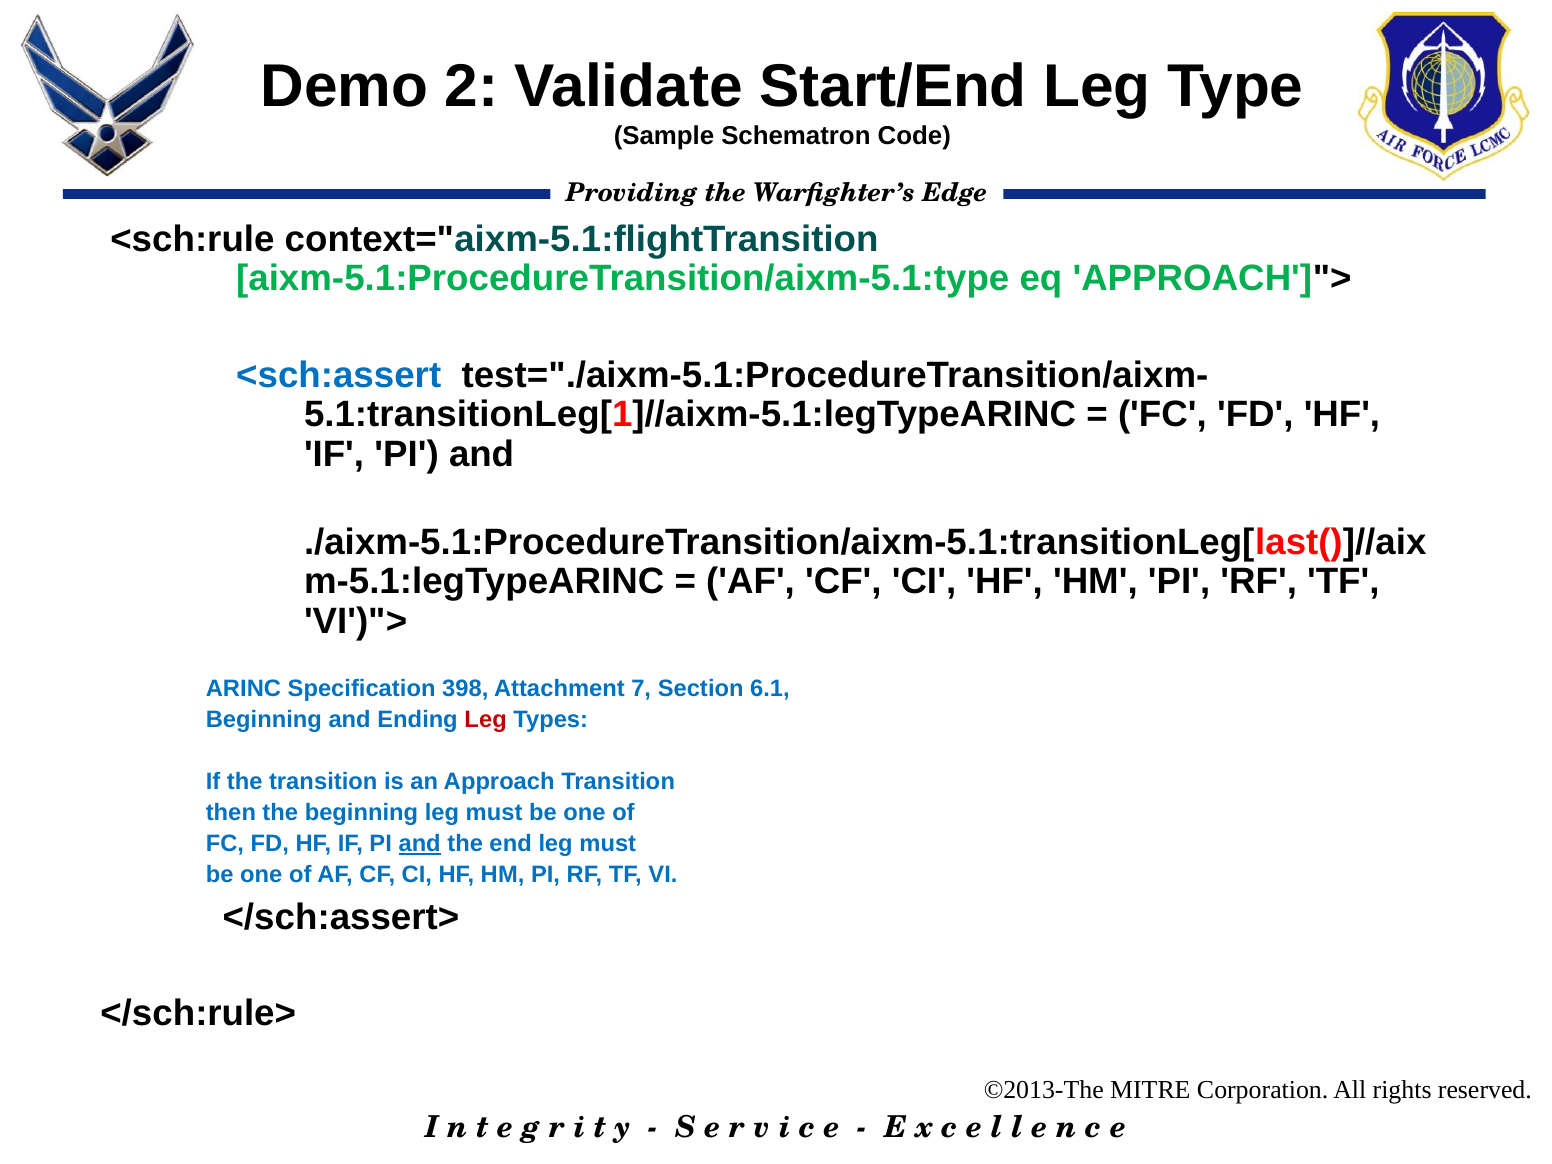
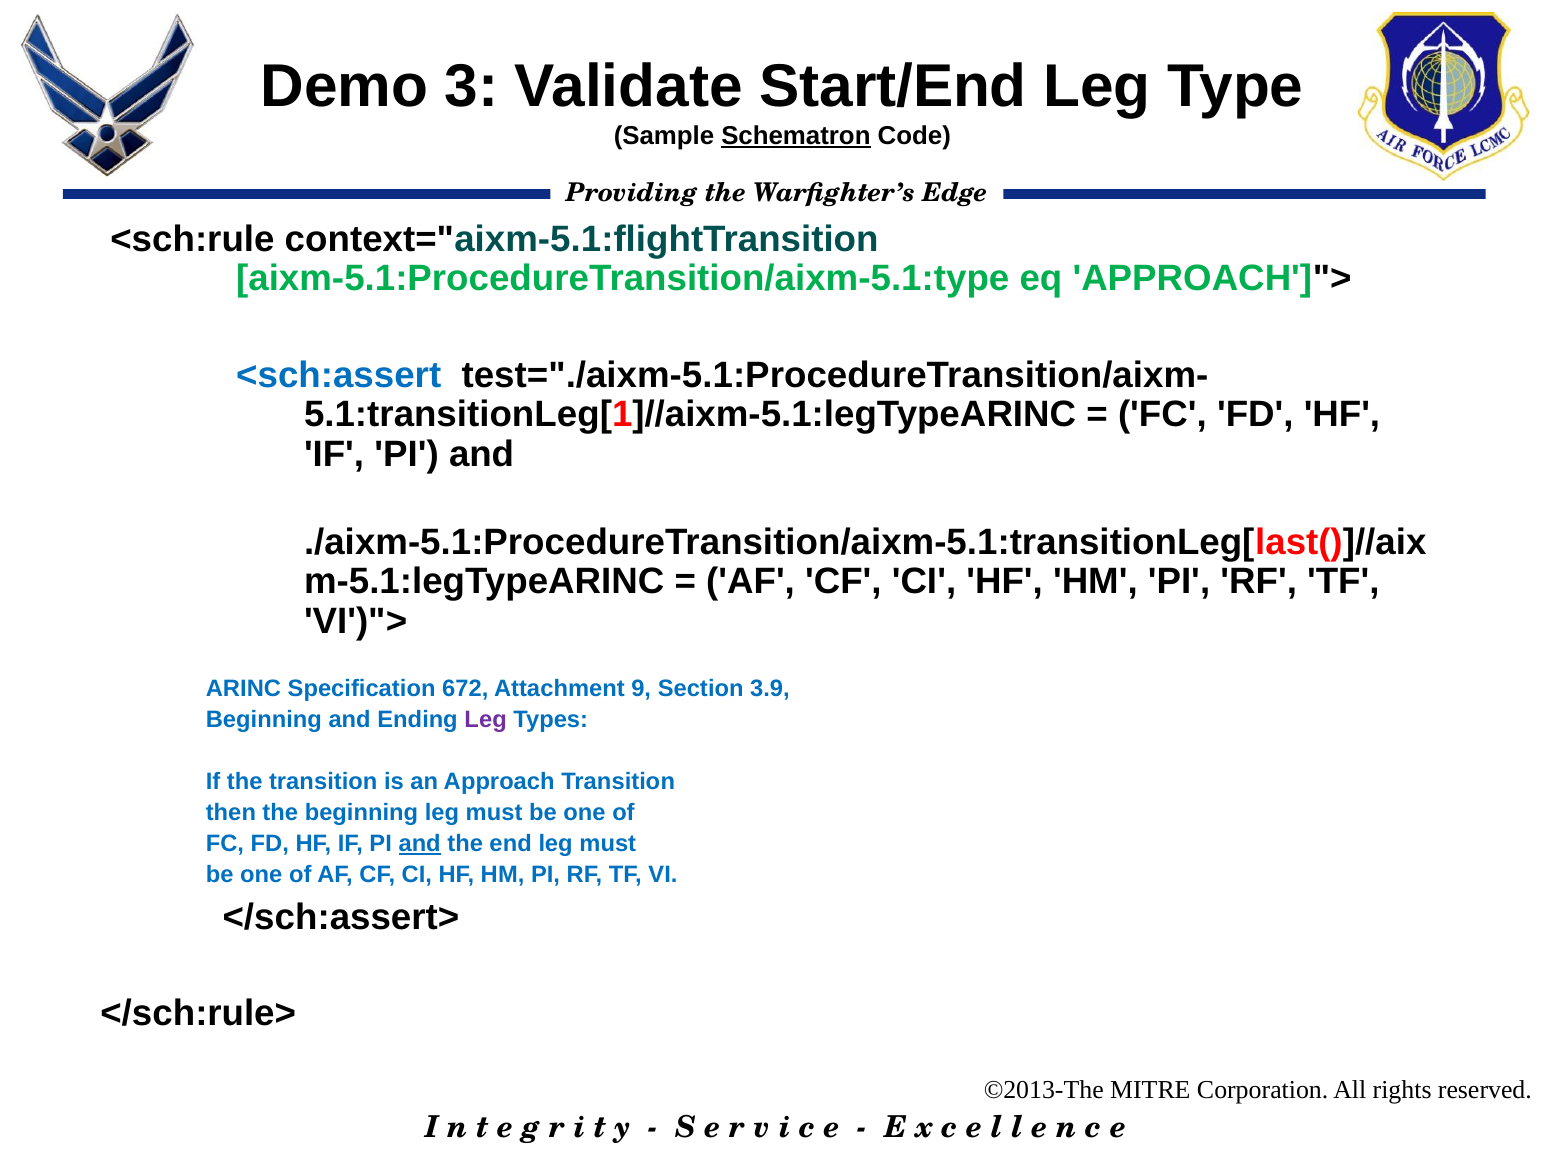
2: 2 -> 3 (472, 87)
Schematron underline: none -> present (796, 136)
398: 398 -> 672 (465, 688)
7: 7 -> 9 (641, 688)
6.1: 6.1 -> 3.9 (770, 688)
Leg colour: red -> purple (486, 720)
